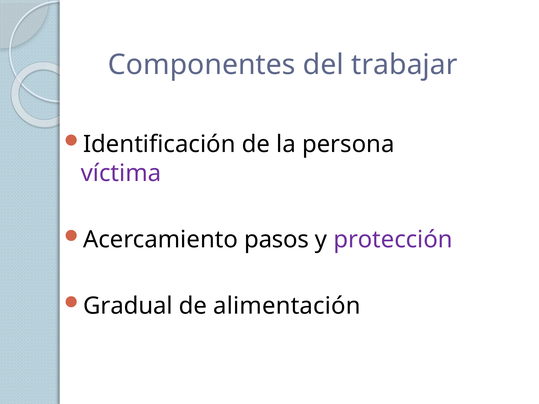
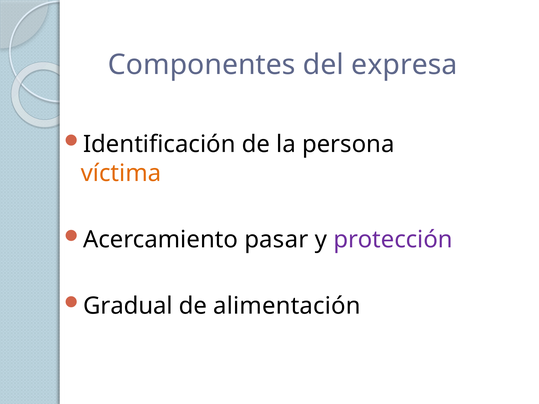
trabajar: trabajar -> expresa (404, 65)
víctima colour: purple -> orange (121, 173)
pasos: pasos -> pasar (276, 240)
